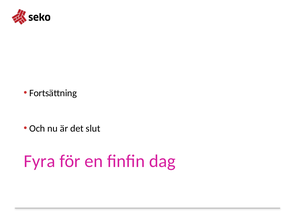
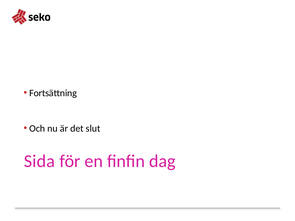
Fyra: Fyra -> Sida (39, 161)
